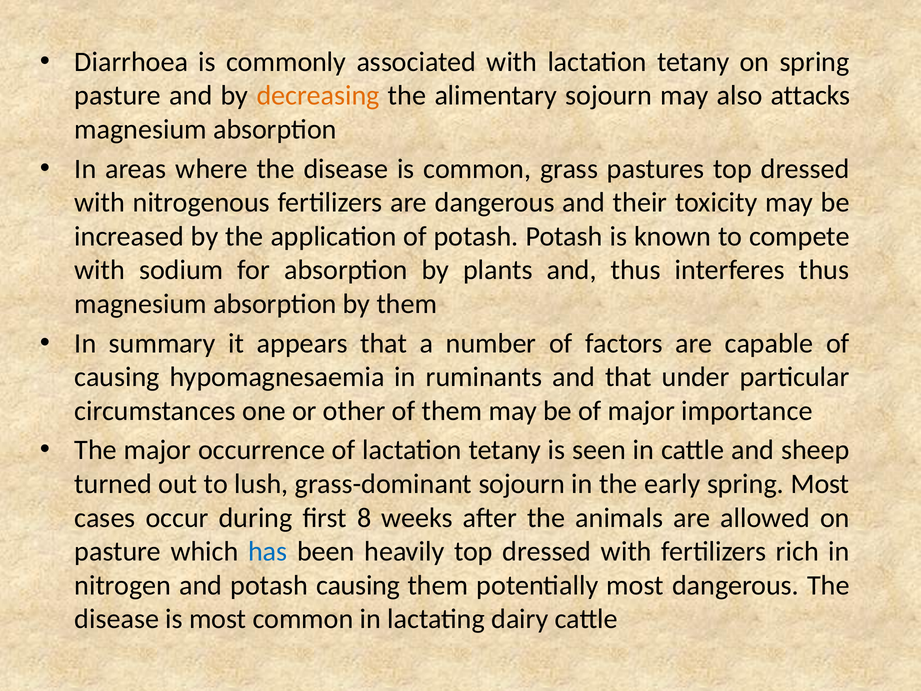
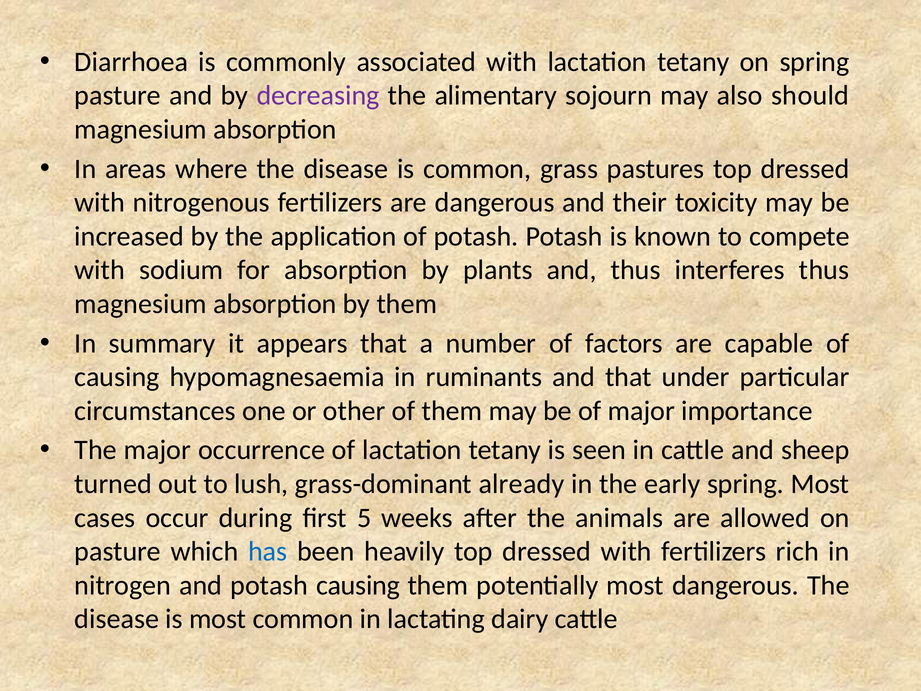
decreasing colour: orange -> purple (318, 96)
attacks: attacks -> should (810, 96)
grass-dominant sojourn: sojourn -> already (522, 484)
8: 8 -> 5 (364, 518)
